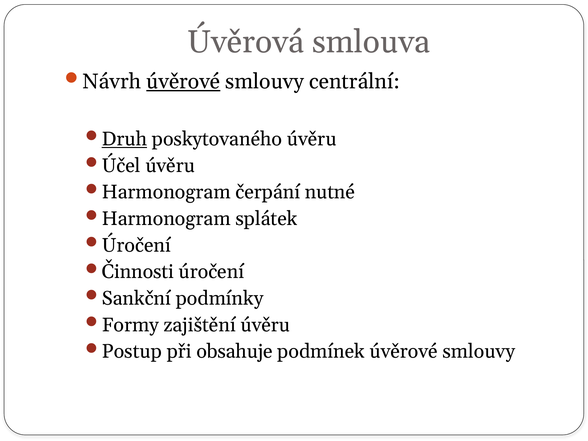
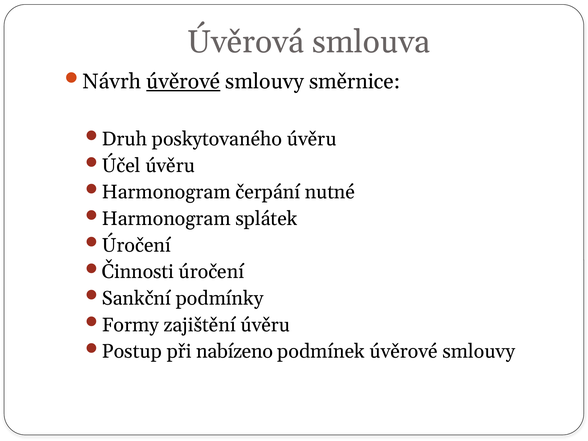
centrální: centrální -> směrnice (355, 81)
Druh underline: present -> none (124, 139)
obsahuje: obsahuje -> nabízeno (235, 351)
